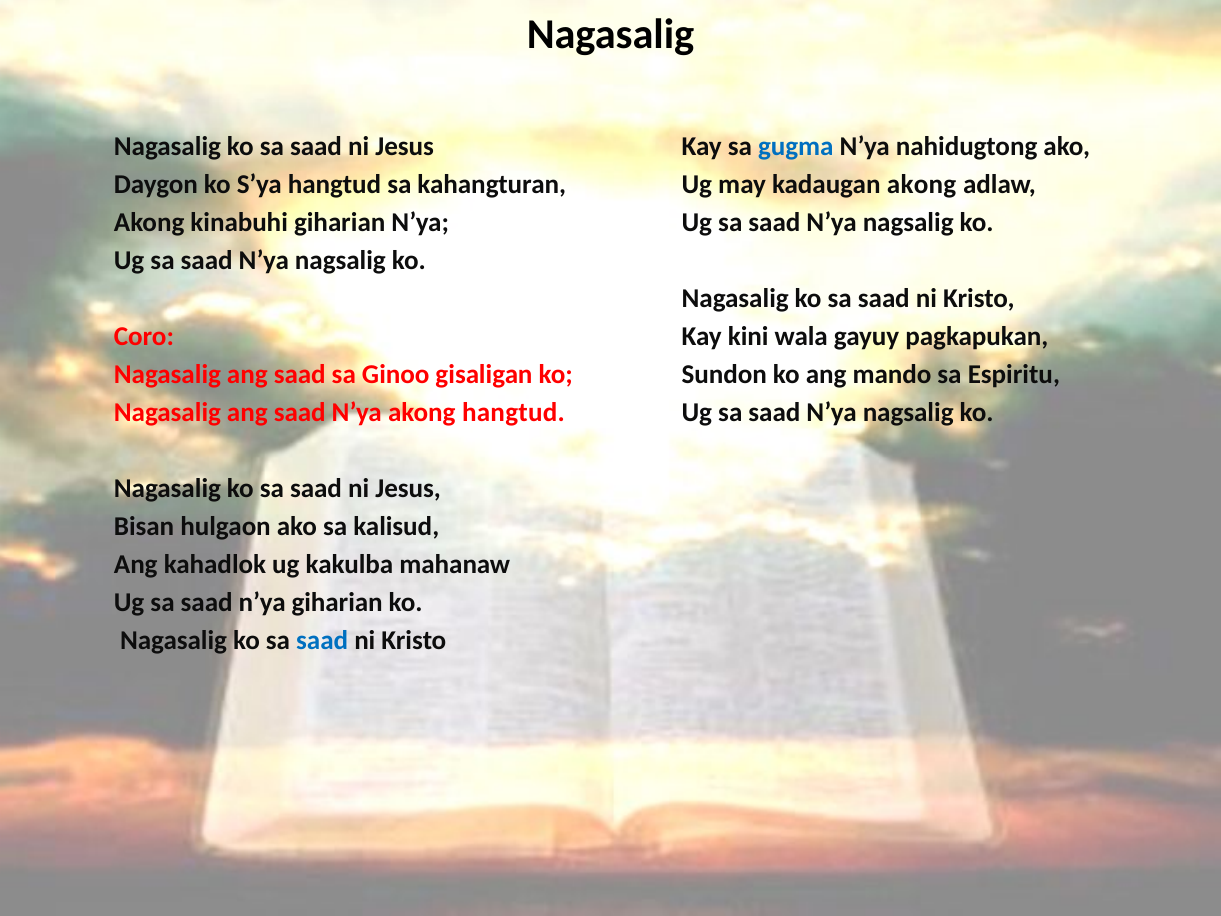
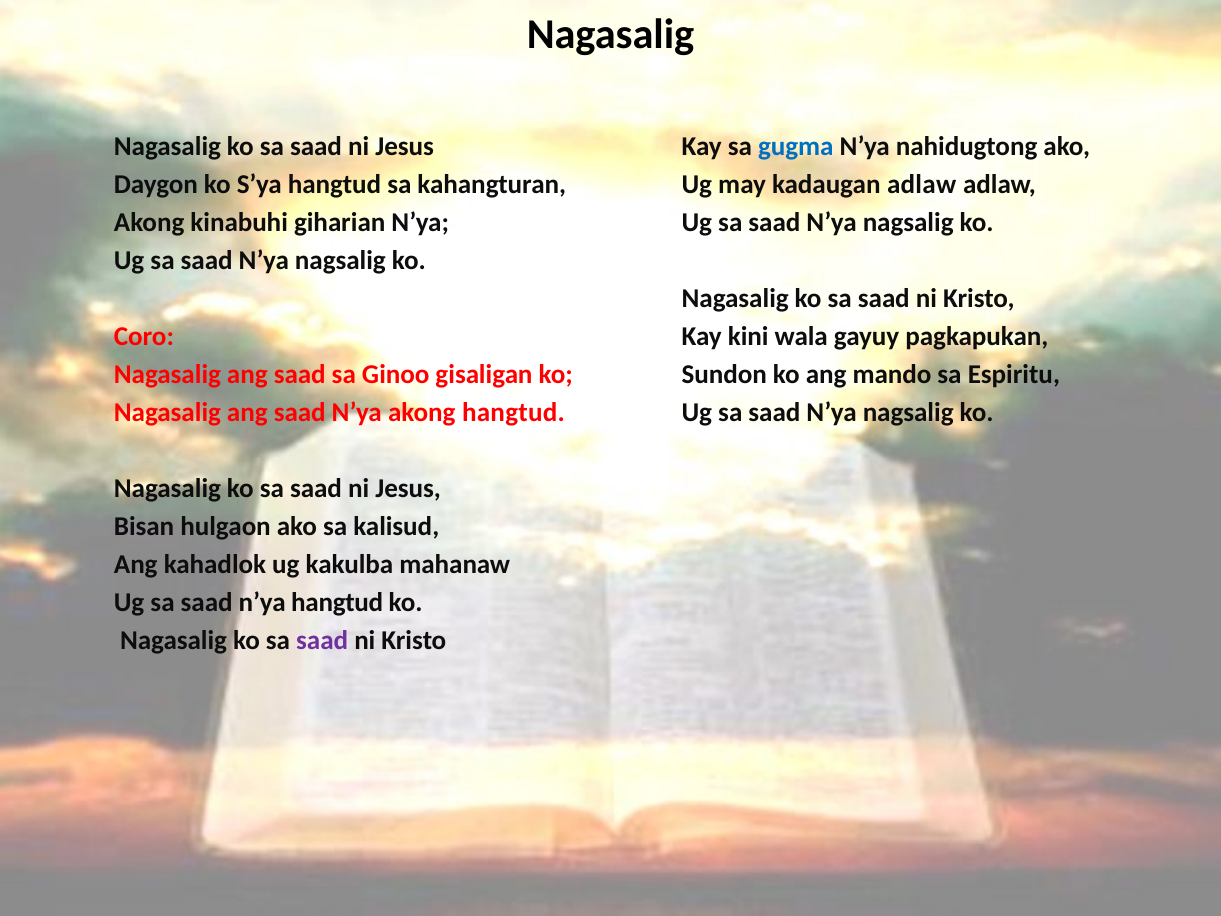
kadaugan akong: akong -> adlaw (922, 184)
n’ya giharian: giharian -> hangtud (337, 602)
saad colour: blue -> purple (322, 640)
